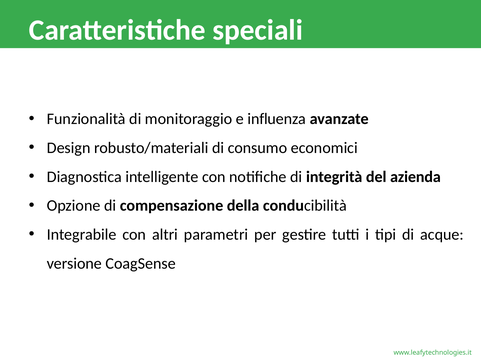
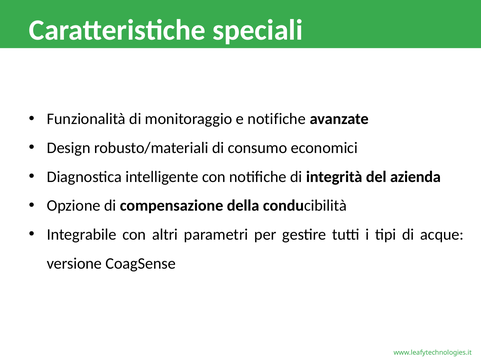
e influenza: influenza -> notifiche (277, 119)
